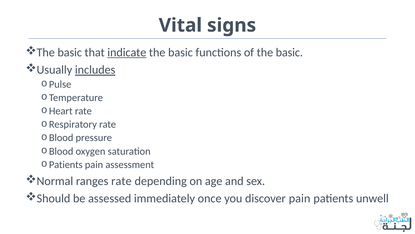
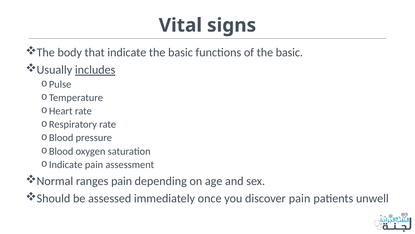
basic: basic -> body (70, 52)
indicate underline: present -> none (127, 52)
Patients: Patients -> Indicate (66, 164)
ranges rate: rate -> pain (122, 181)
